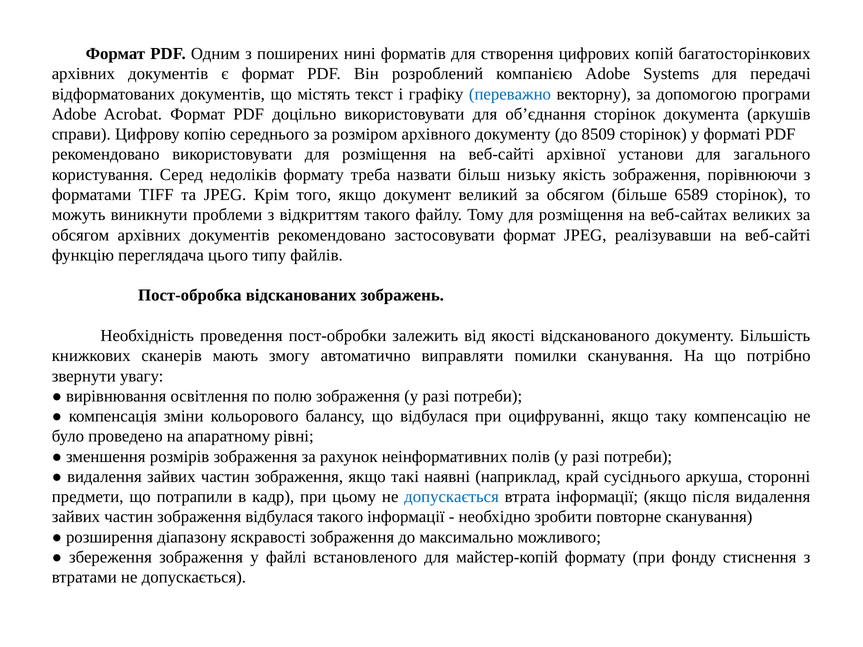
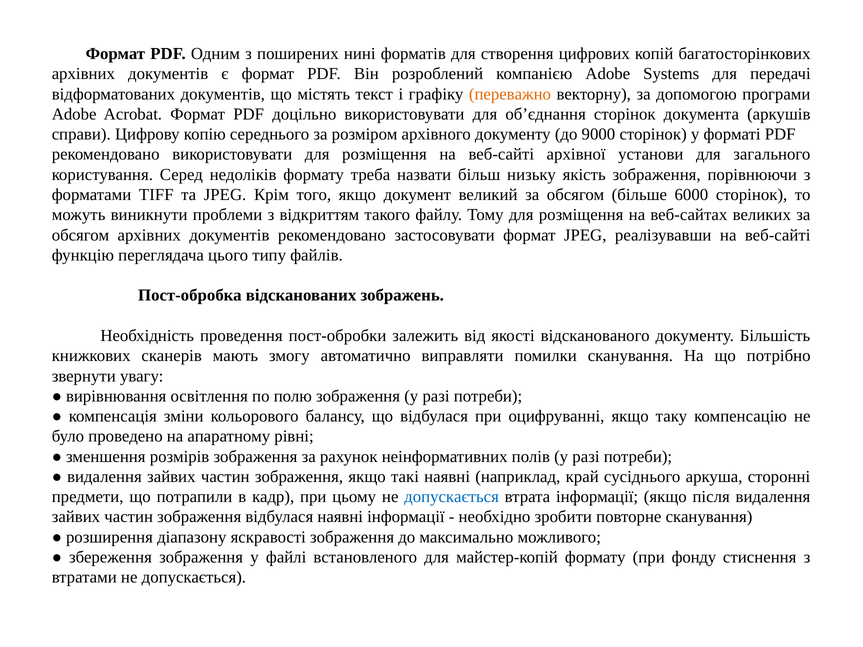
переважно colour: blue -> orange (510, 94)
8509: 8509 -> 9000 (598, 134)
6589: 6589 -> 6000 (691, 195)
відбулася такого: такого -> наявні (340, 517)
